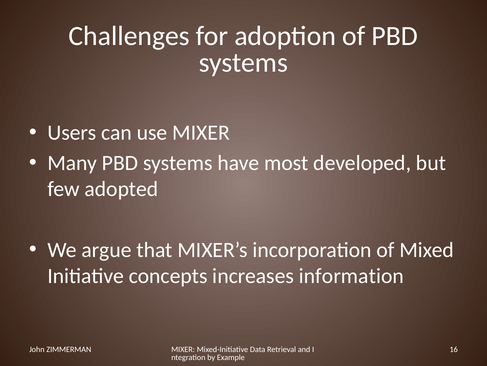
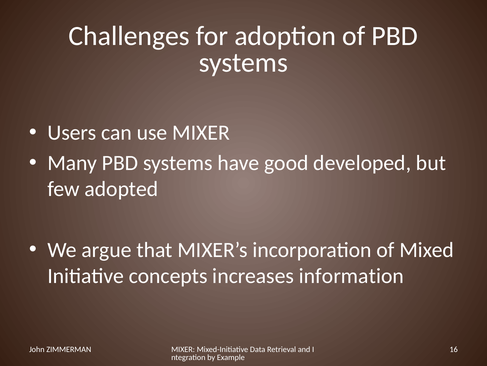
most: most -> good (286, 163)
